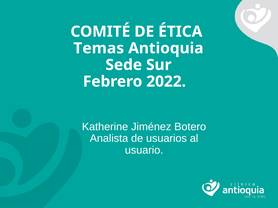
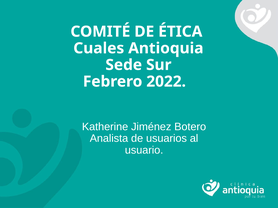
Temas: Temas -> Cuales (99, 48)
